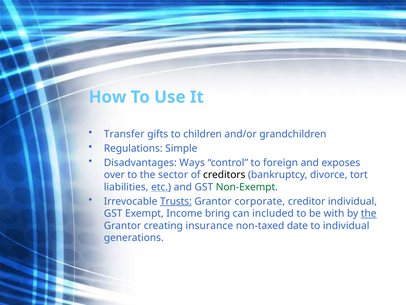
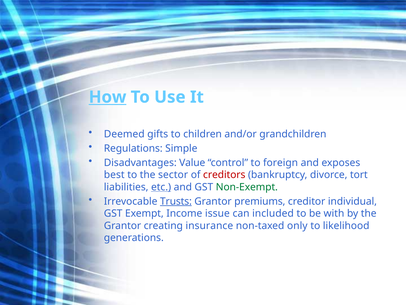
How underline: none -> present (108, 97)
Transfer: Transfer -> Deemed (124, 134)
Ways: Ways -> Value (192, 162)
over: over -> best (114, 175)
creditors colour: black -> red (224, 175)
corporate: corporate -> premiums (260, 201)
bring: bring -> issue (217, 213)
the underline: present -> none (369, 213)
date: date -> only (297, 225)
to individual: individual -> likelihood (346, 225)
